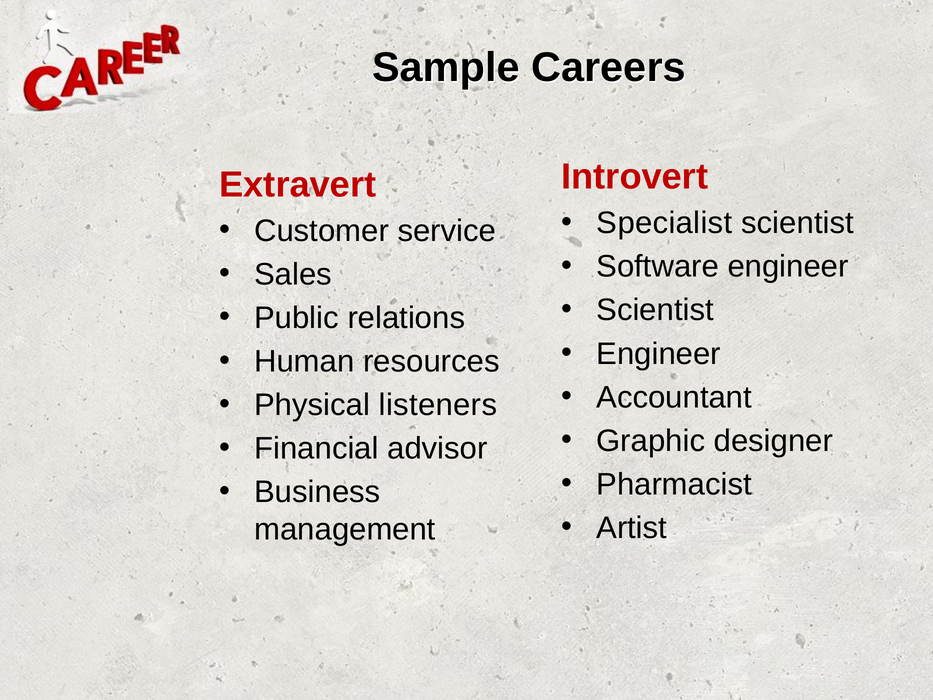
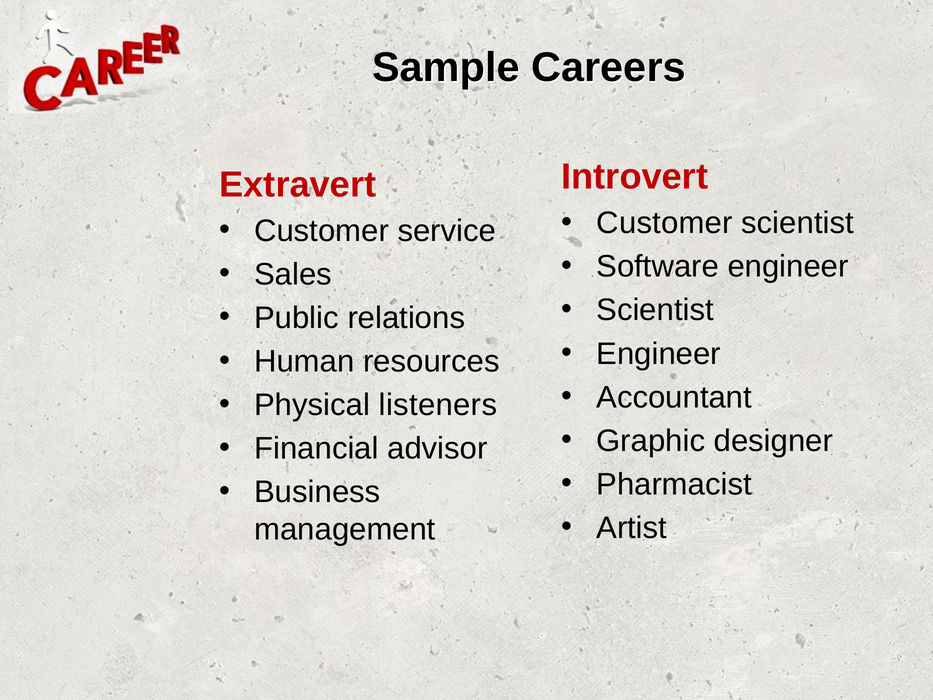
Specialist: Specialist -> Customer (664, 223)
